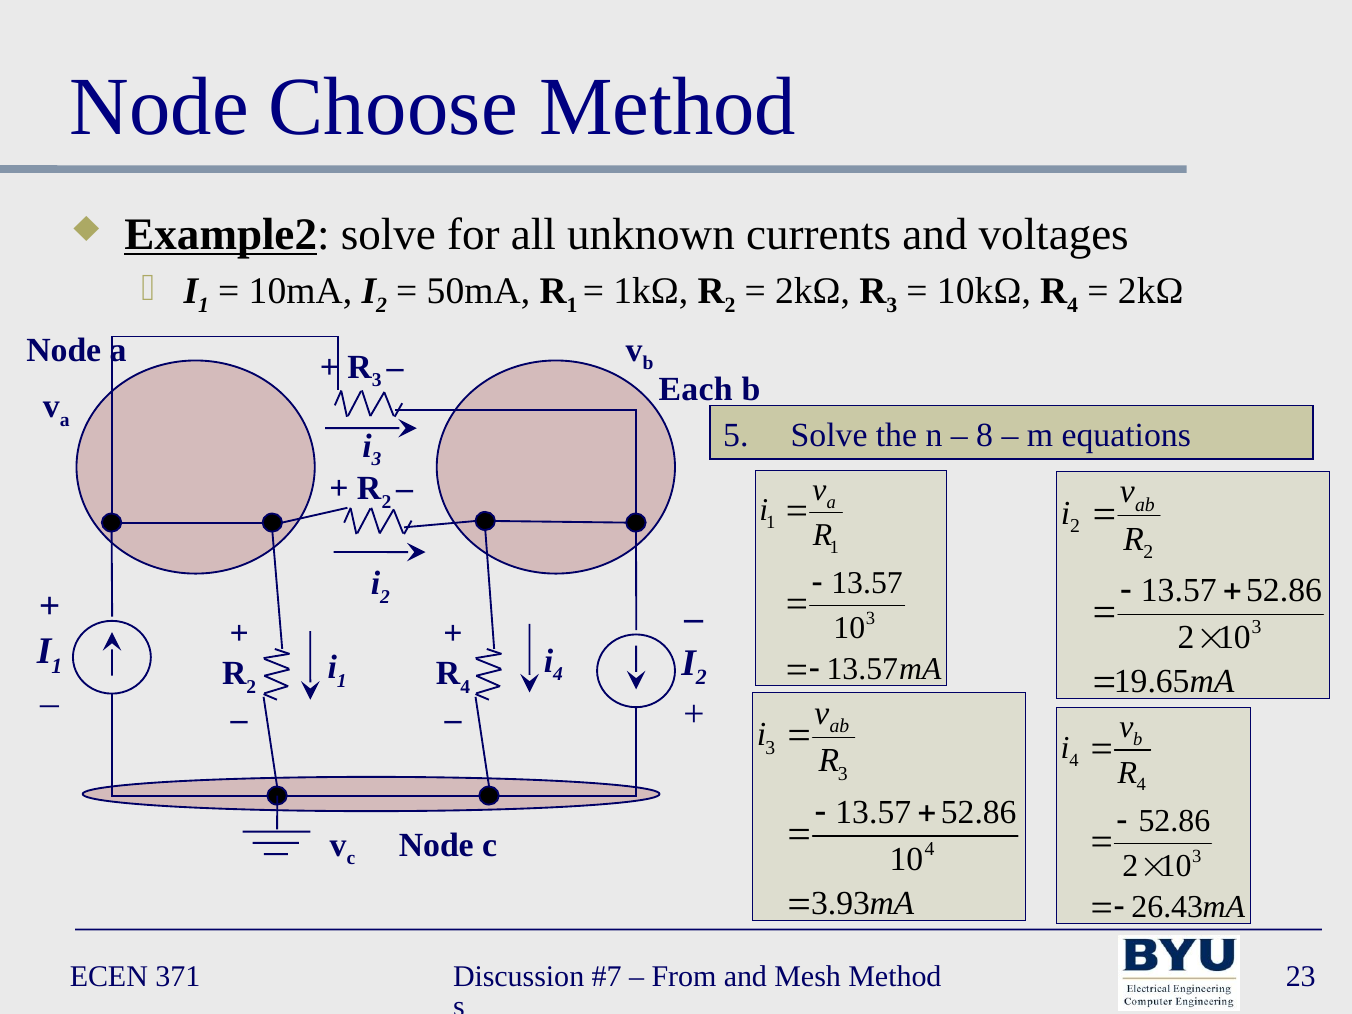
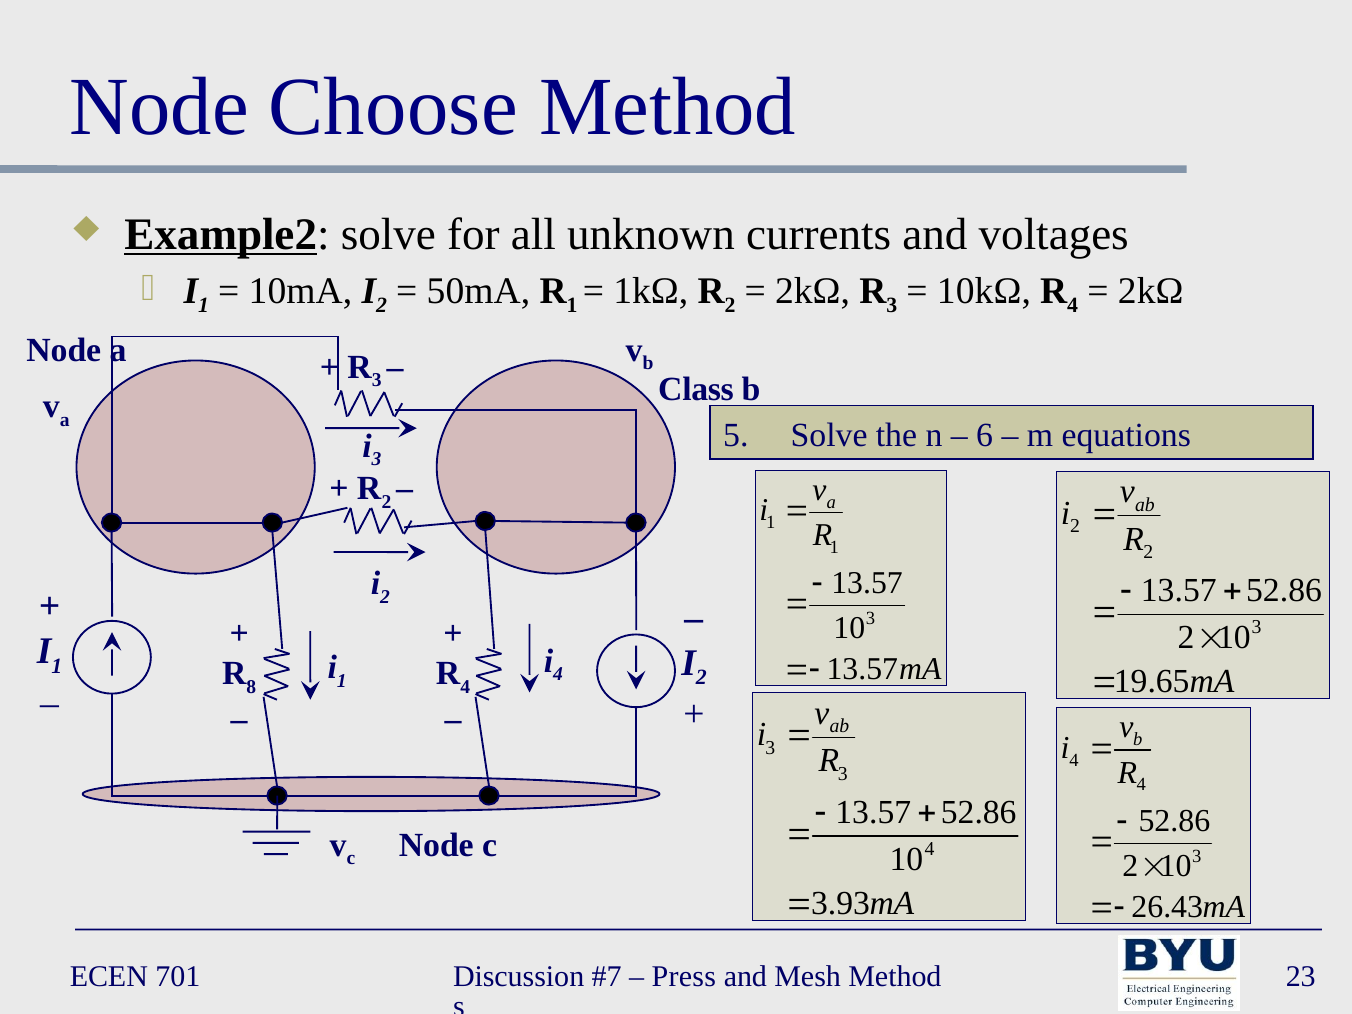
Each: Each -> Class (696, 390)
8: 8 -> 6 (985, 435)
2: 2 -> 8 (251, 687)
371: 371 -> 701 (178, 977)
From: From -> Press (684, 977)
